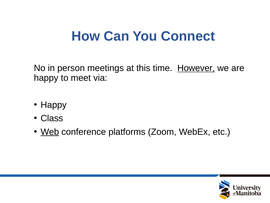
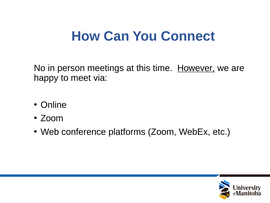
Happy: Happy -> Online (54, 105)
Class: Class -> Zoom (52, 118)
Web underline: present -> none (50, 132)
